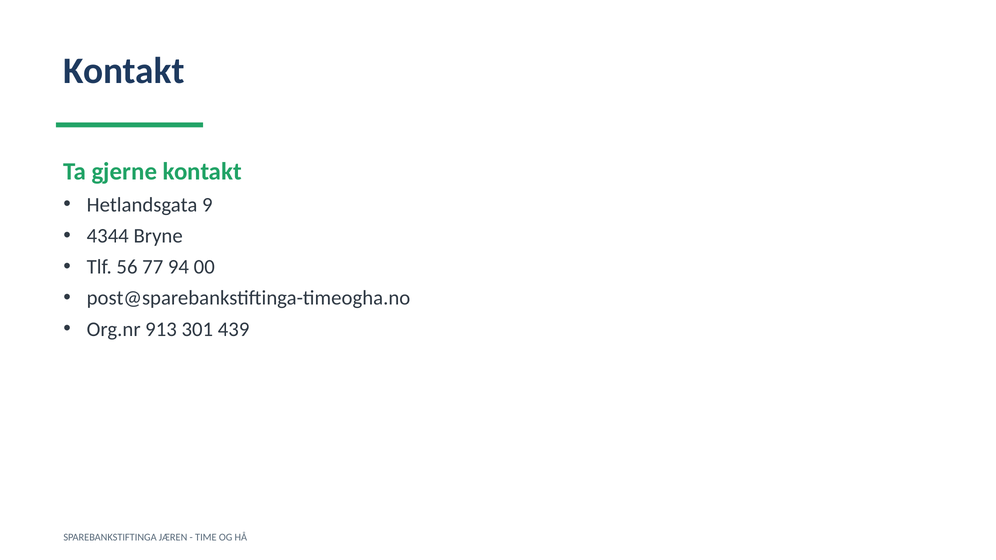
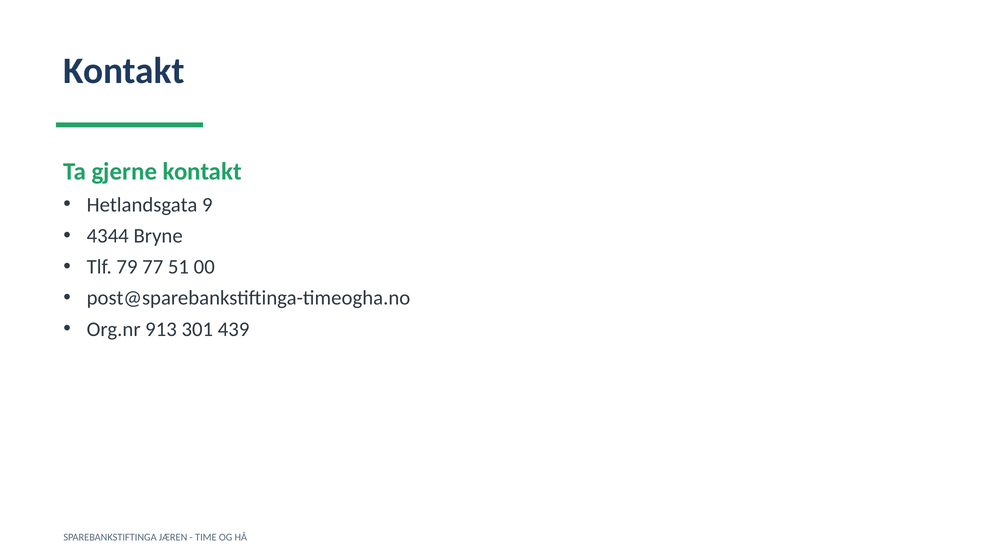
56: 56 -> 79 (127, 267)
94: 94 -> 51 (178, 267)
